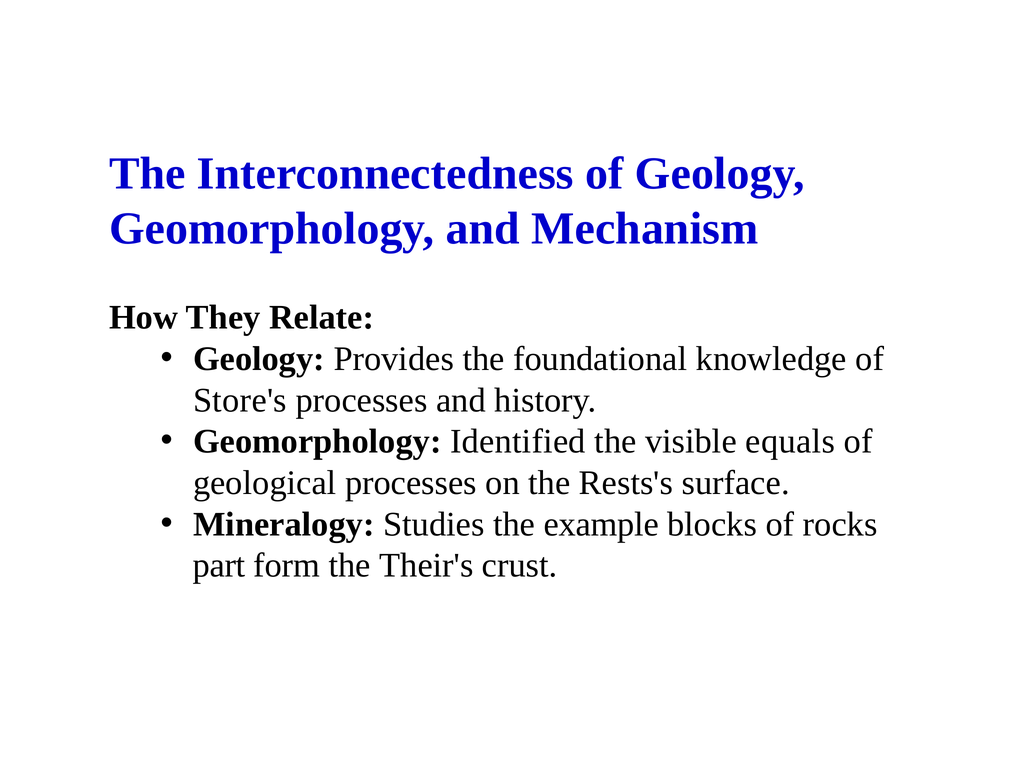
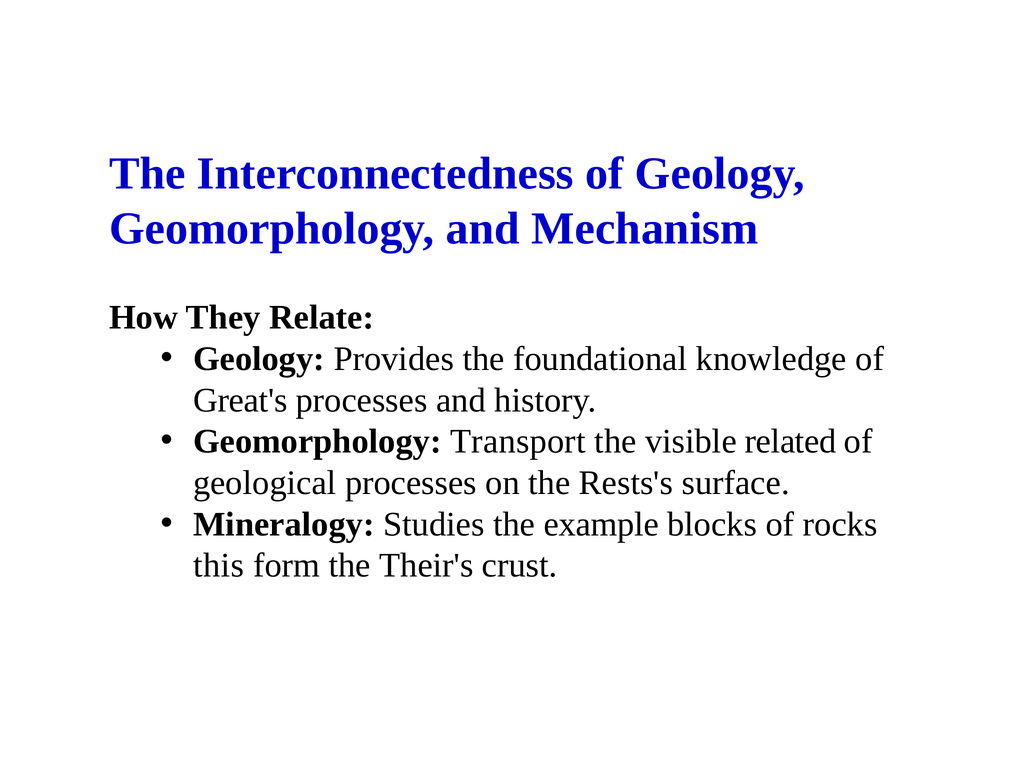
Store's: Store's -> Great's (240, 400)
Identified: Identified -> Transport (518, 441)
equals: equals -> related (791, 441)
part: part -> this (219, 565)
